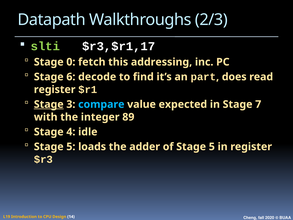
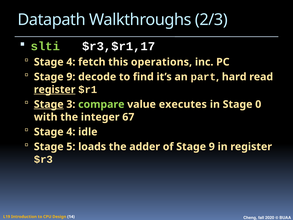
0: 0 -> 4 (71, 62)
addressing: addressing -> operations (161, 62)
6: 6 -> 9 (71, 77)
does: does -> hard (234, 77)
register underline: none -> present (55, 89)
compare colour: light blue -> light green (101, 104)
expected: expected -> executes (183, 104)
7: 7 -> 0 (258, 104)
89: 89 -> 67 (128, 117)
of Stage 5: 5 -> 9 (212, 147)
